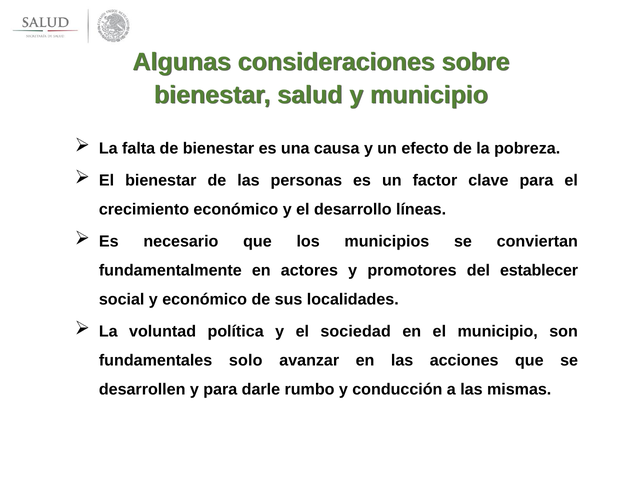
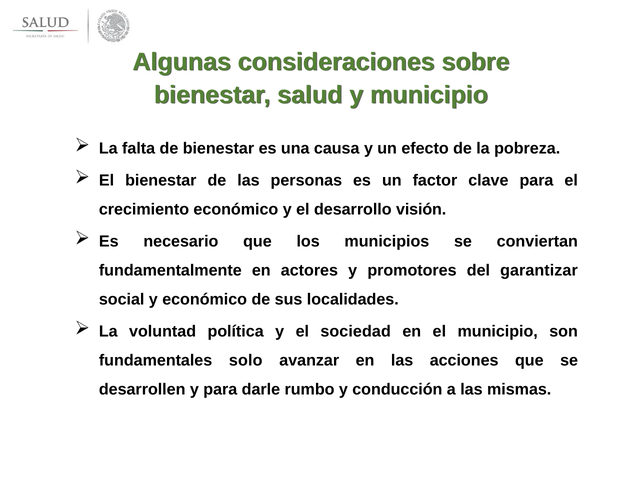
líneas: líneas -> visión (421, 209)
establecer: establecer -> garantizar (539, 270)
